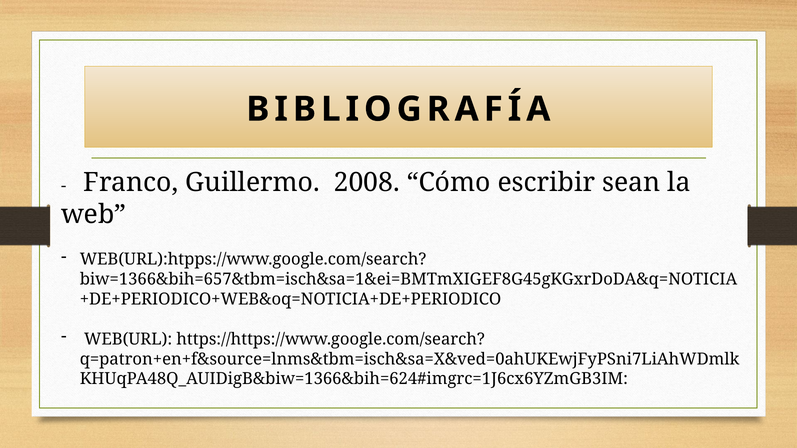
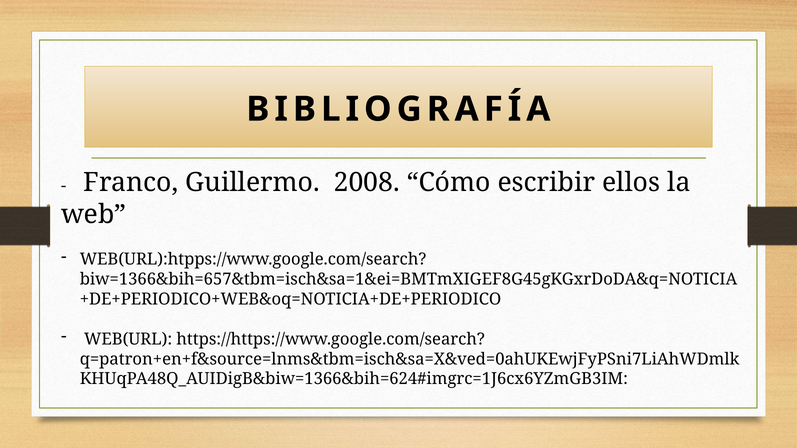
sean: sean -> ellos (631, 183)
